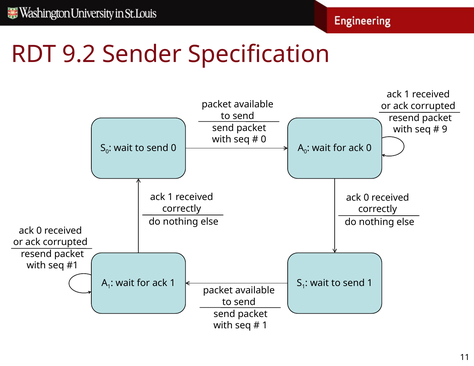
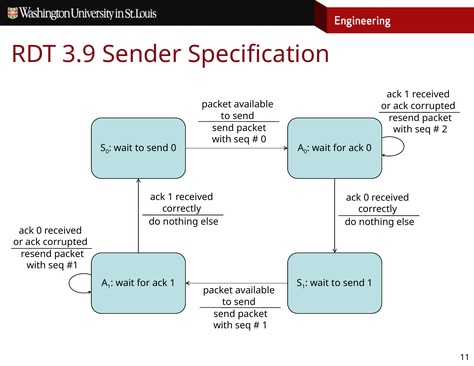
9.2: 9.2 -> 3.9 (79, 54)
9: 9 -> 2 (445, 130)
